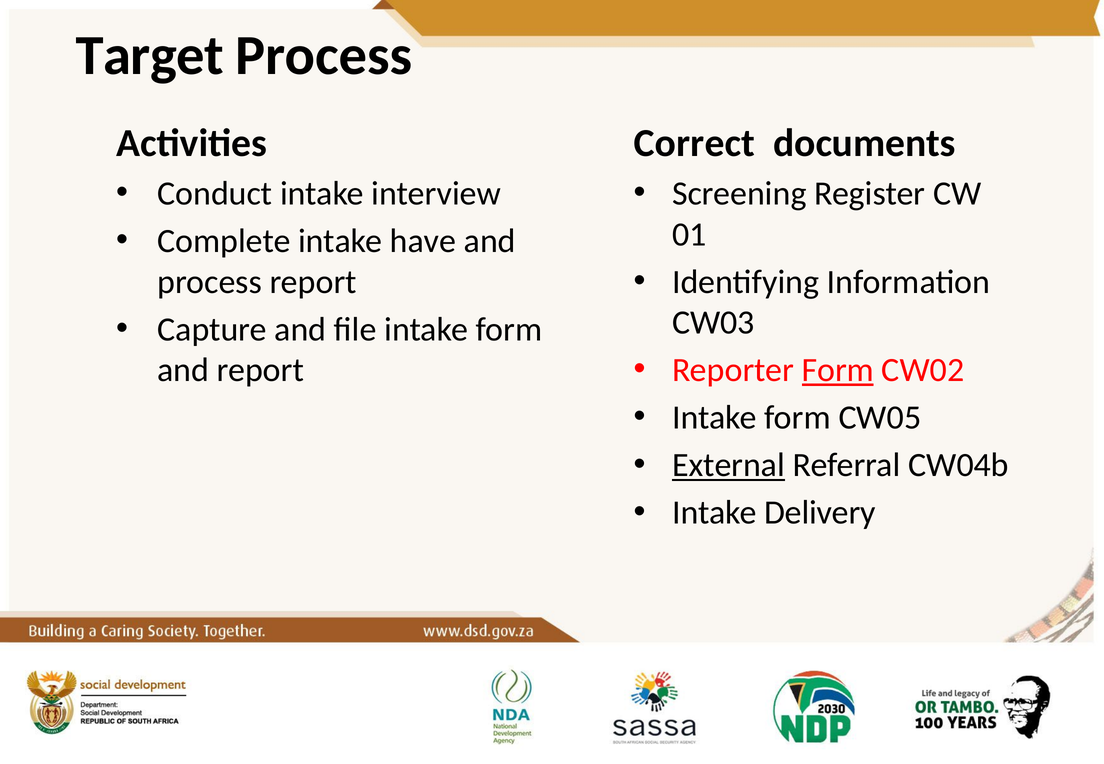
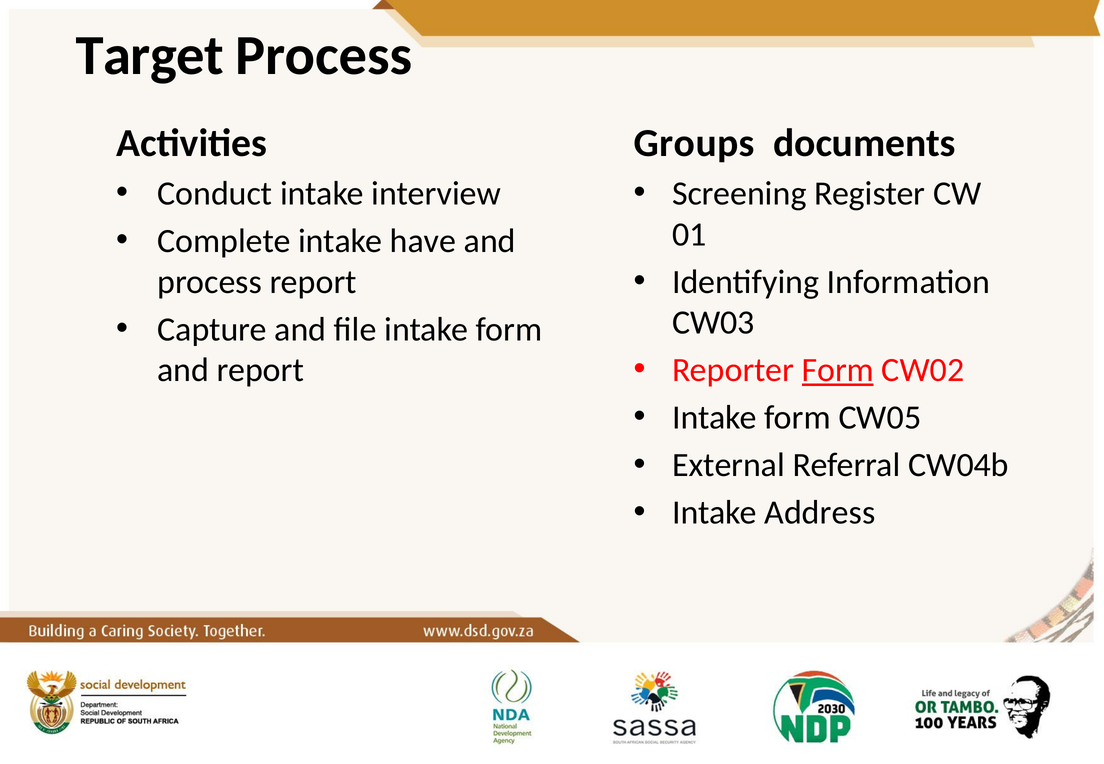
Correct: Correct -> Groups (694, 143)
External underline: present -> none (729, 465)
Delivery: Delivery -> Address (820, 513)
